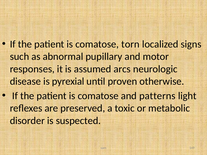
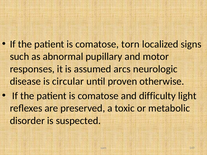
pyrexial: pyrexial -> circular (68, 81)
patterns: patterns -> difficulty (157, 96)
